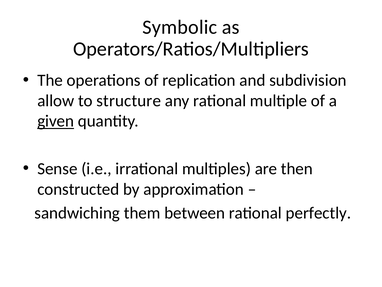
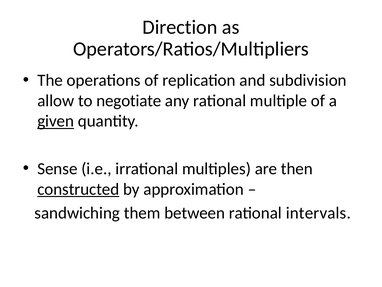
Symbolic: Symbolic -> Direction (180, 27)
structure: structure -> negotiate (129, 101)
constructed underline: none -> present (78, 189)
perfectly: perfectly -> intervals (318, 213)
